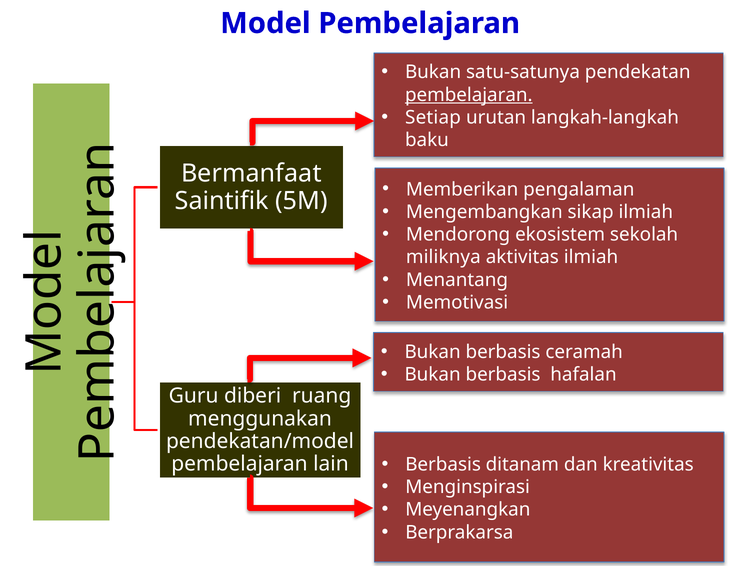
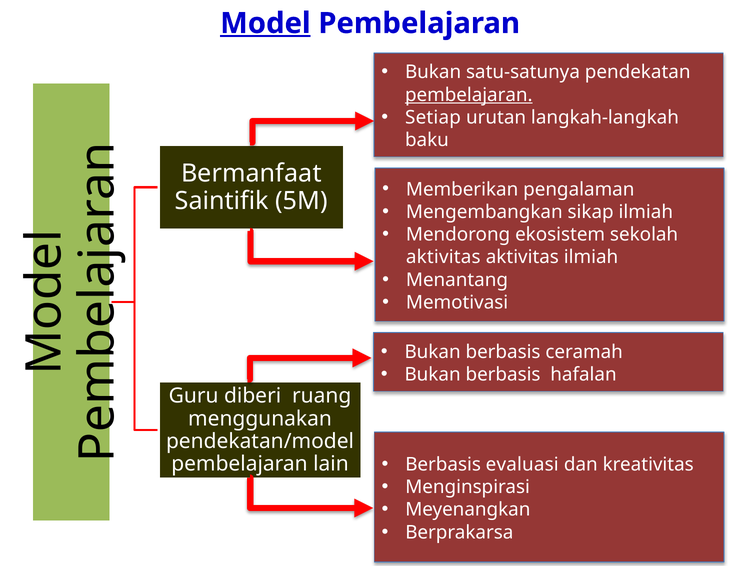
Model underline: none -> present (265, 23)
miliknya: miliknya -> aktivitas (443, 257)
ditanam: ditanam -> evaluasi (522, 464)
